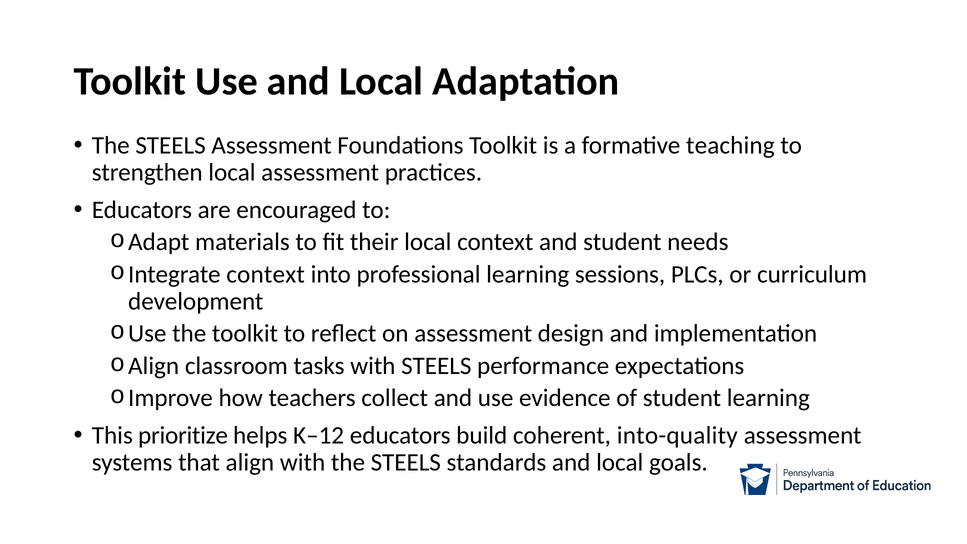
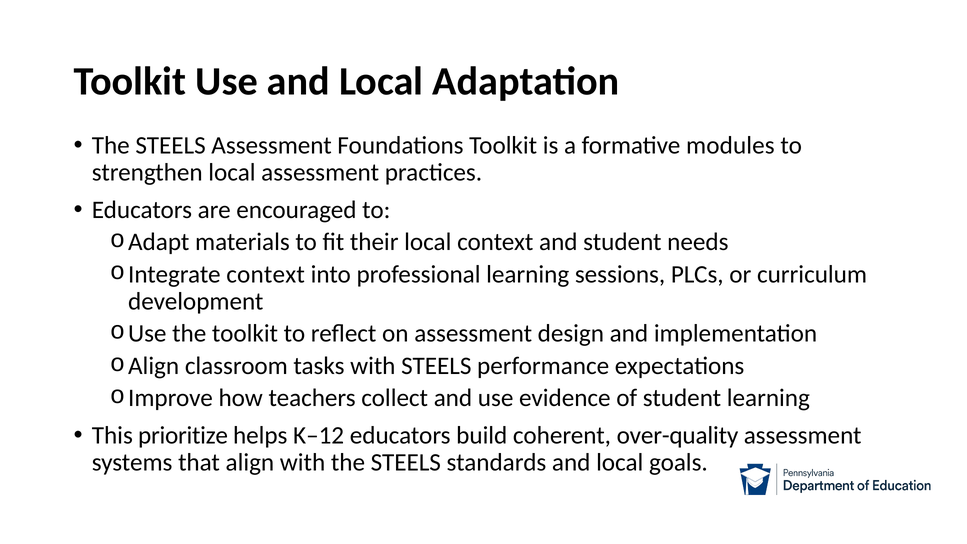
teaching: teaching -> modules (730, 145)
into-quality: into-quality -> over-quality (677, 435)
